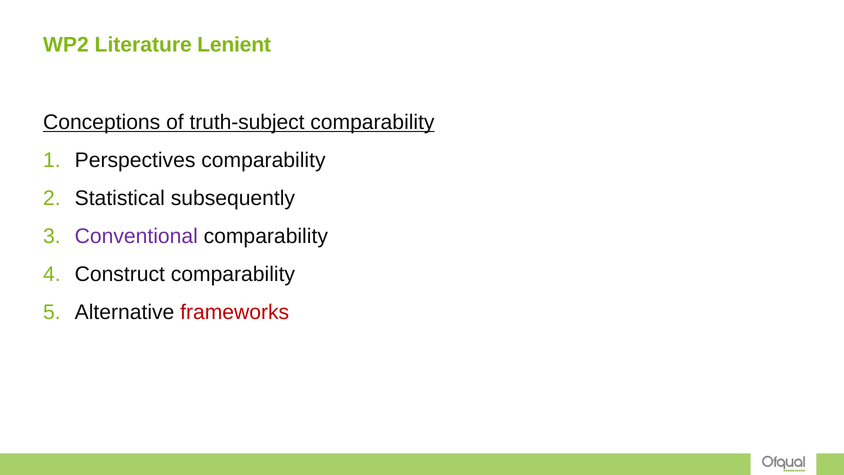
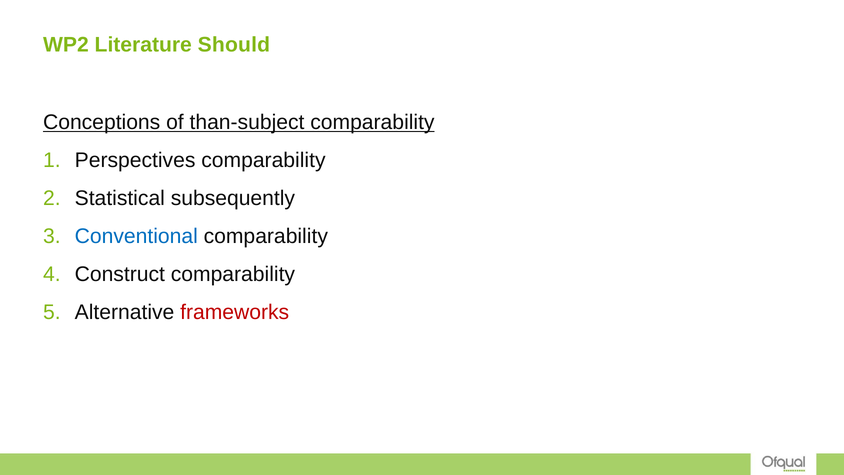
Lenient: Lenient -> Should (234, 45)
truth-subject: truth-subject -> than-subject (247, 122)
Conventional colour: purple -> blue (136, 236)
